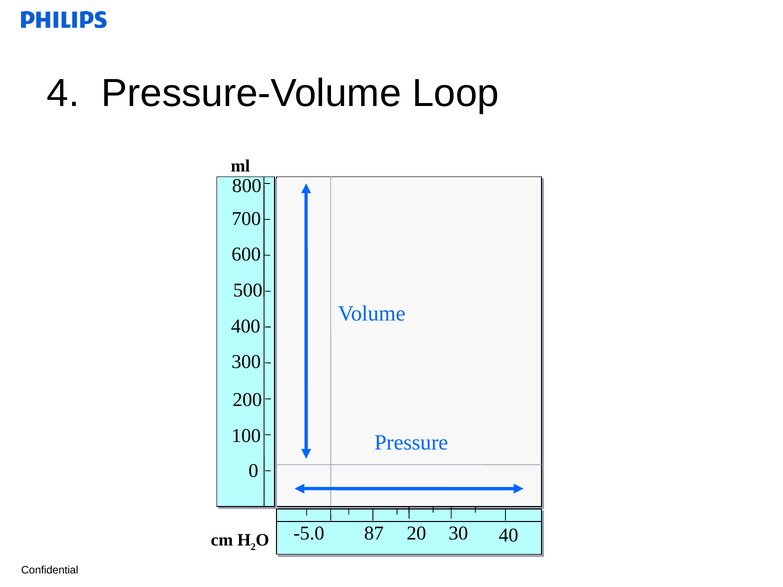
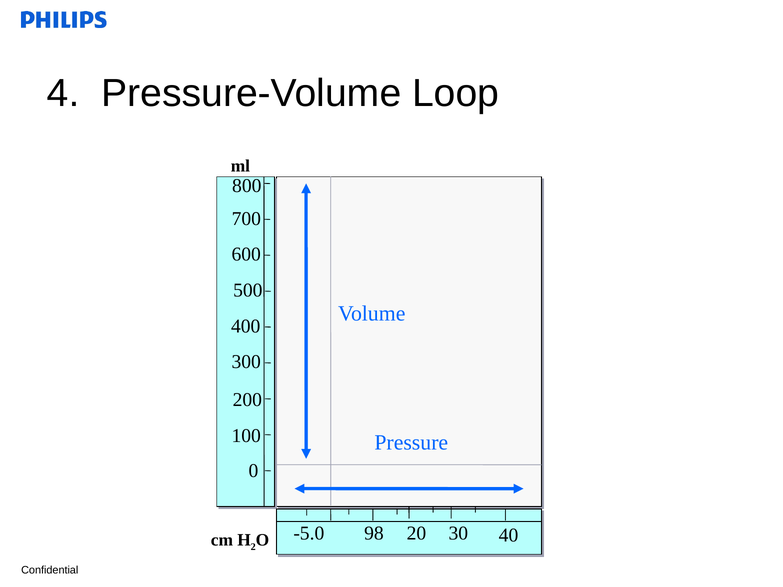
87: 87 -> 98 (374, 534)
